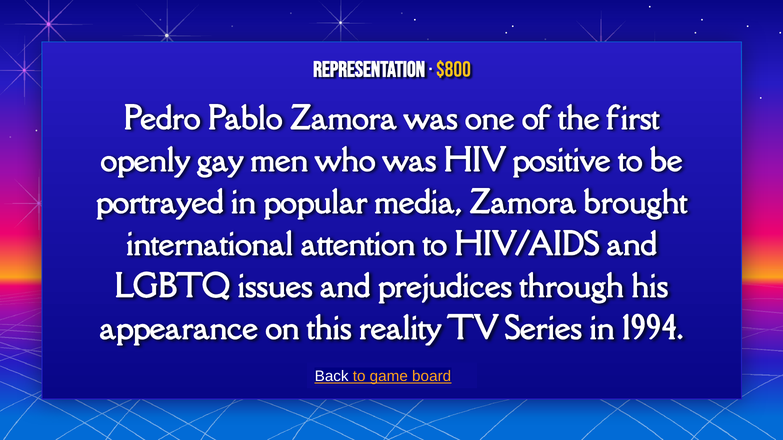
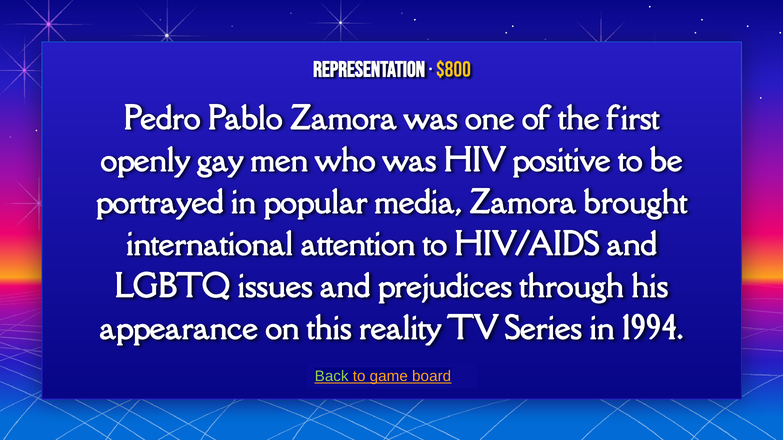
Back colour: white -> light green (332, 377)
